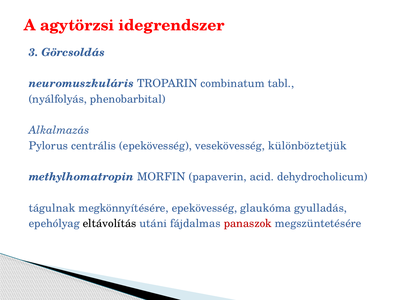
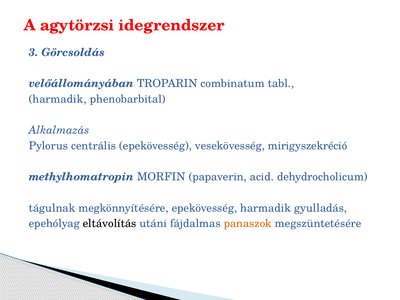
neuromuszkuláris: neuromuszkuláris -> velőállományában (81, 83)
nyálfolyás: nyálfolyás -> harmadik (58, 99)
különböztetjük: különböztetjük -> mirigyszekréció (308, 146)
epekövesség glaukóma: glaukóma -> harmadik (266, 208)
panaszok colour: red -> orange (248, 224)
